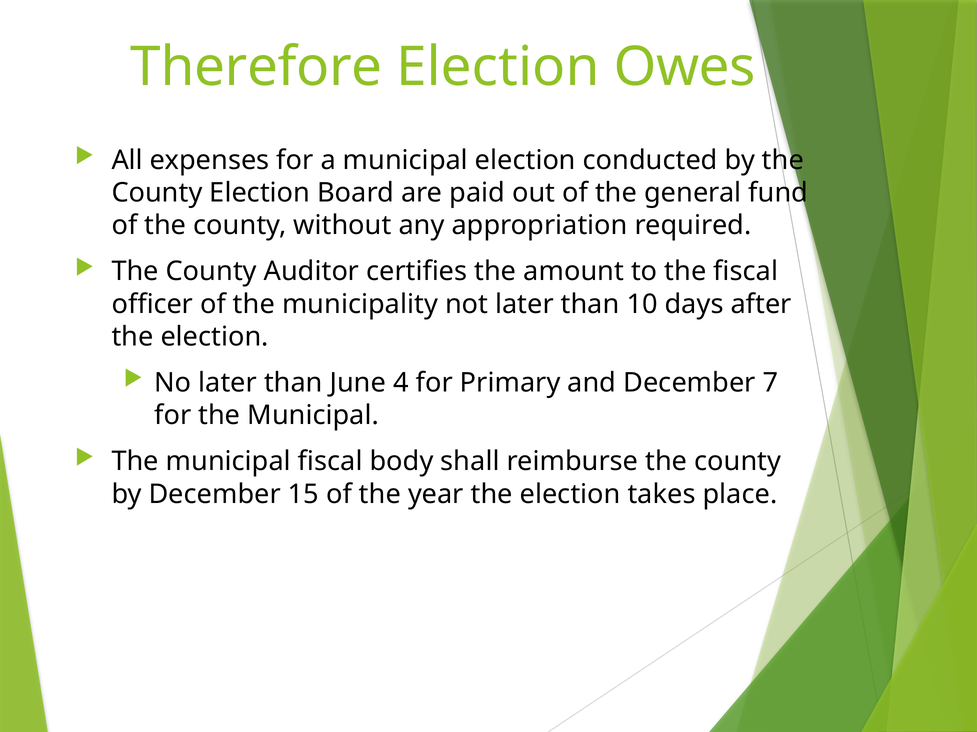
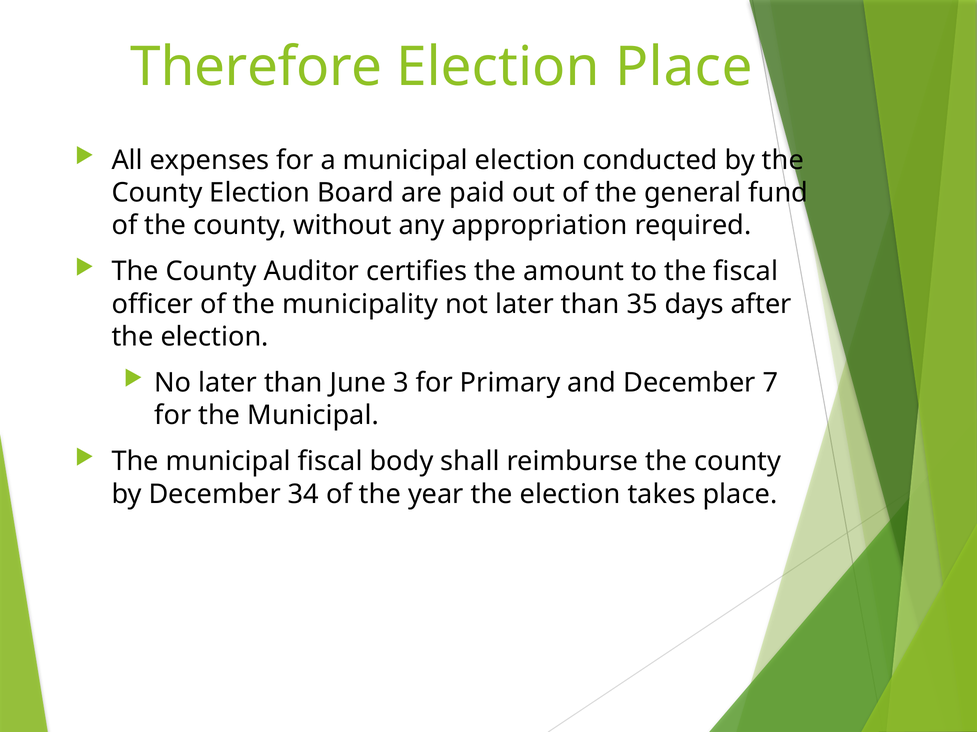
Election Owes: Owes -> Place (684, 67)
10: 10 -> 35 (642, 304)
4: 4 -> 3 (401, 383)
15: 15 -> 34 (303, 495)
